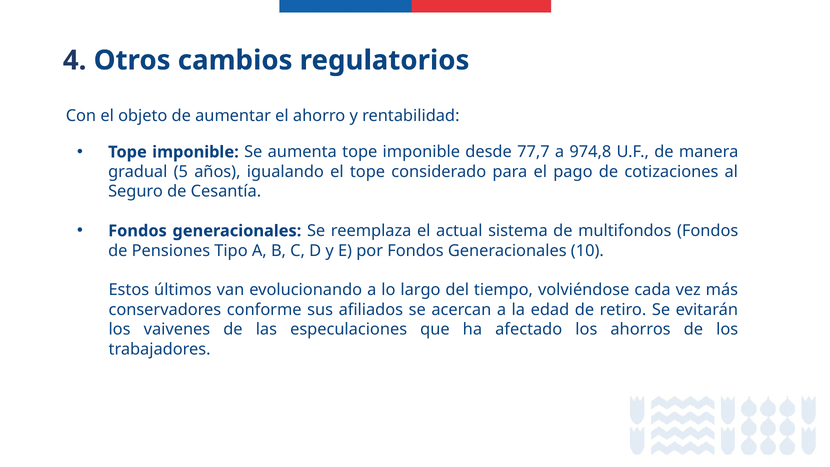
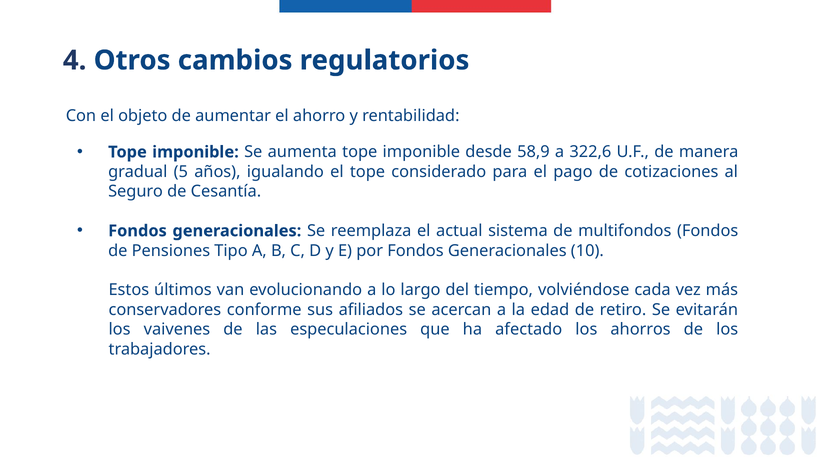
77,7: 77,7 -> 58,9 (533, 152)
974,8: 974,8 -> 322,6 (590, 152)
